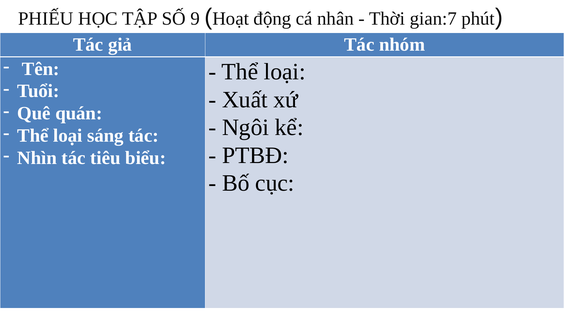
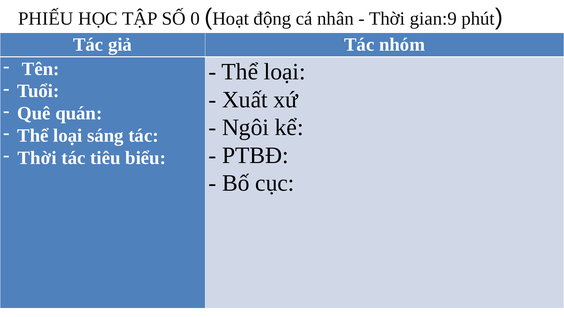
9: 9 -> 0 (195, 19)
gian:7: gian:7 -> gian:9 (433, 19)
Nhìn: Nhìn -> Thời (37, 158)
